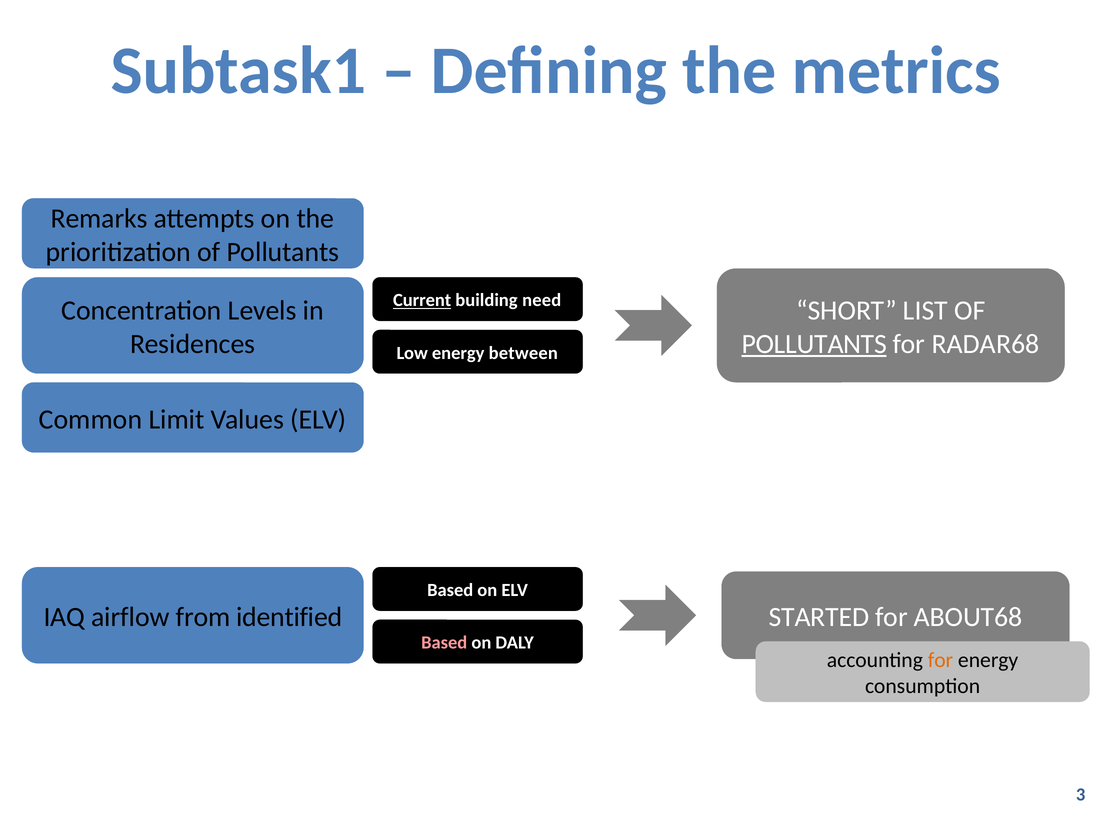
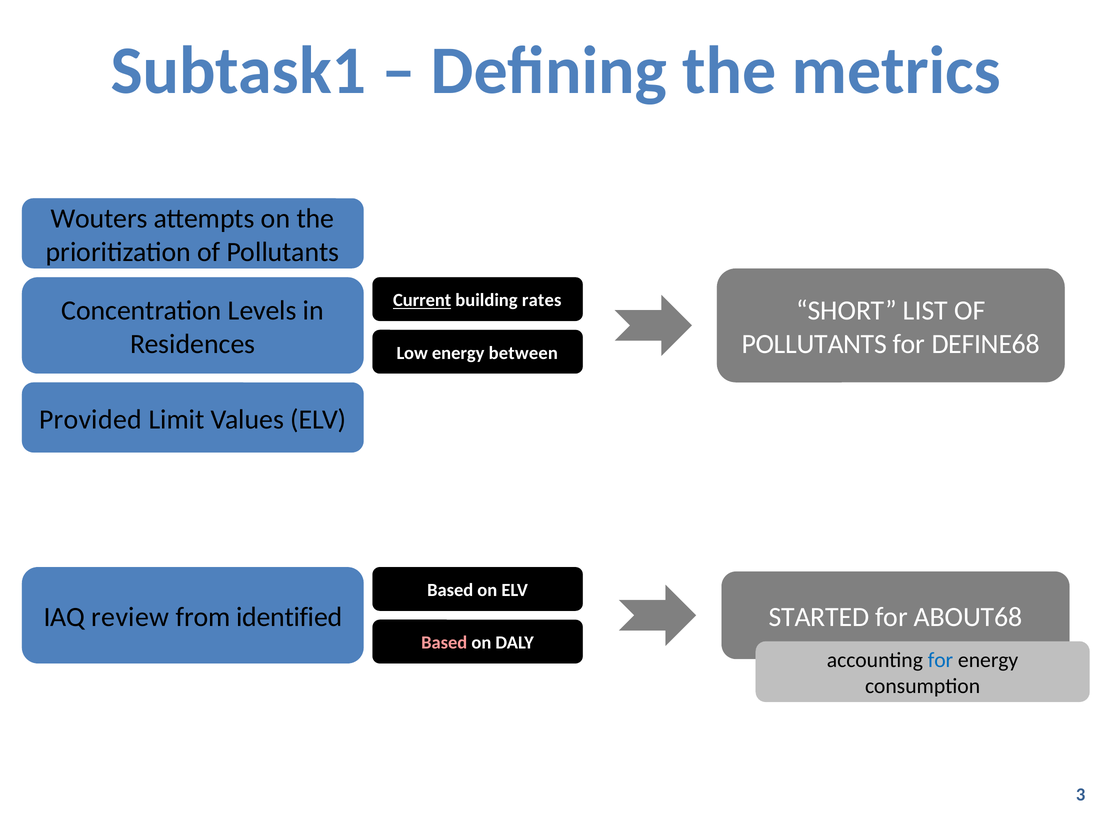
Remarks: Remarks -> Wouters (99, 218)
need: need -> rates (542, 300)
POLLUTANTS underline: present -> none (814, 344)
RADAR68: RADAR68 -> DEFINE68 (986, 344)
Common: Common -> Provided (90, 419)
airflow: airflow -> review (130, 617)
for colour: orange -> blue (940, 660)
